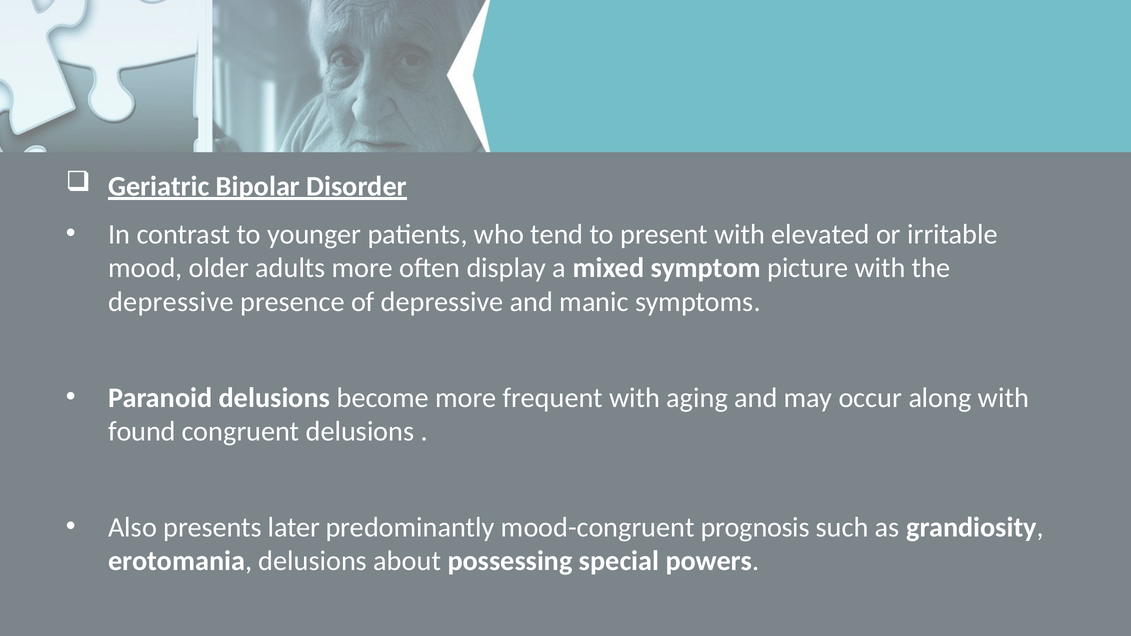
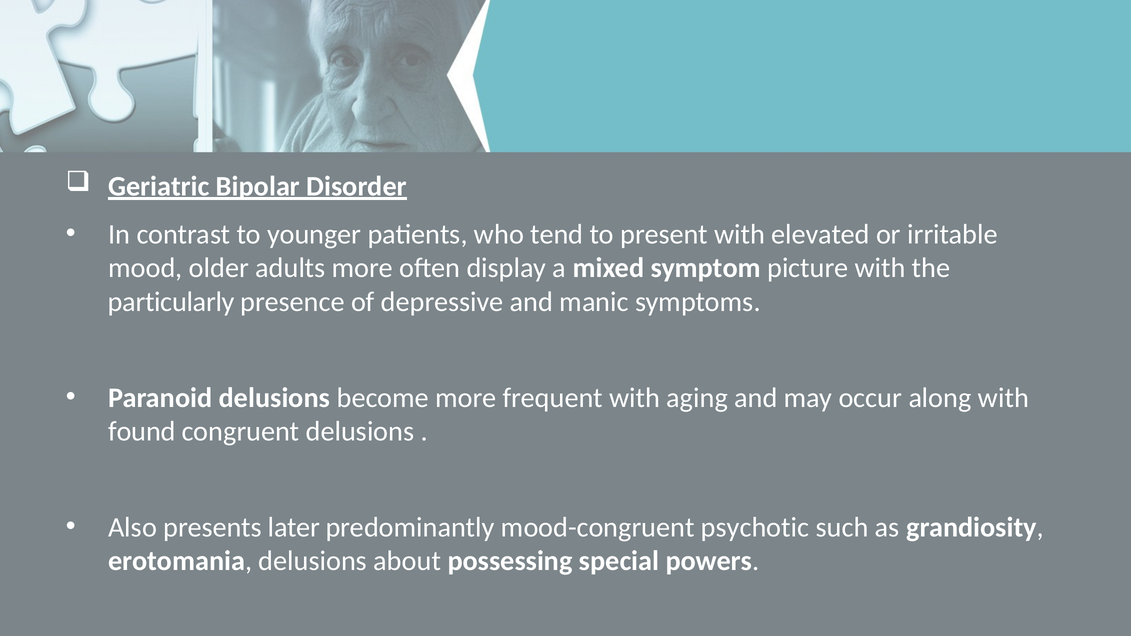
depressive: depressive -> particularly (171, 302)
prognosis: prognosis -> psychotic (755, 527)
